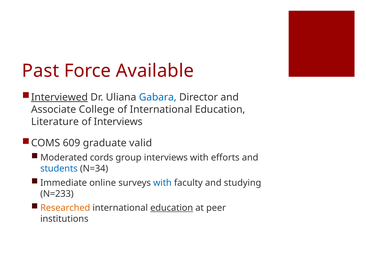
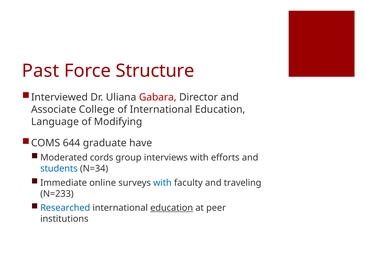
Available: Available -> Structure (155, 71)
Interviewed underline: present -> none (59, 97)
Gabara colour: blue -> red (158, 97)
Literature: Literature -> Language (55, 122)
of Interviews: Interviews -> Modifying (118, 122)
609: 609 -> 644 (72, 143)
valid: valid -> have (141, 143)
studying: studying -> traveling (243, 182)
Researched colour: orange -> blue (65, 207)
